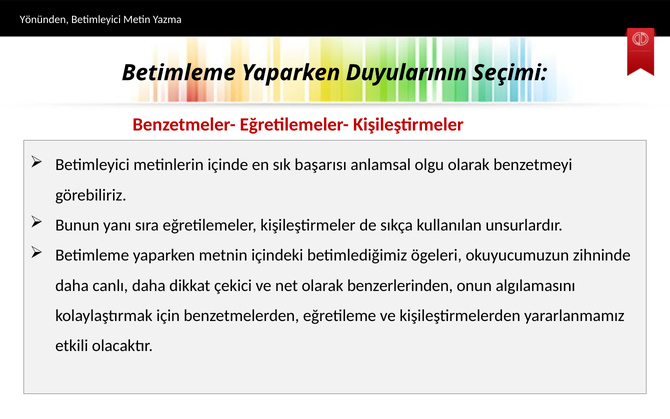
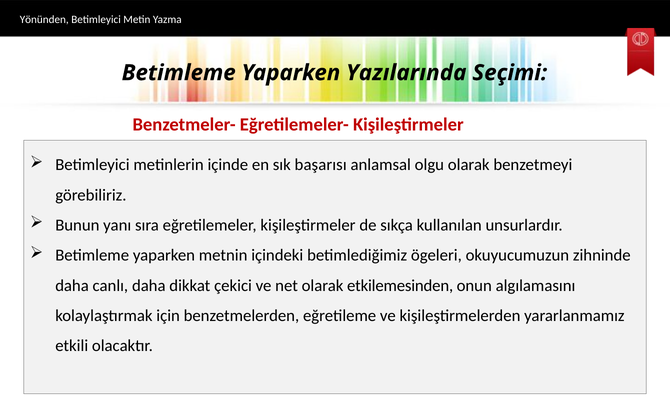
Duyularının: Duyularının -> Yazılarında (406, 73)
benzerlerinden: benzerlerinden -> etkilemesinden (400, 285)
